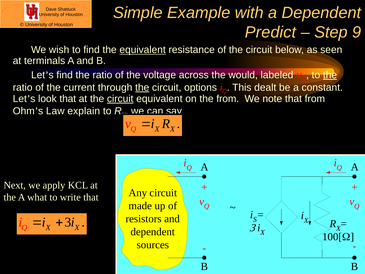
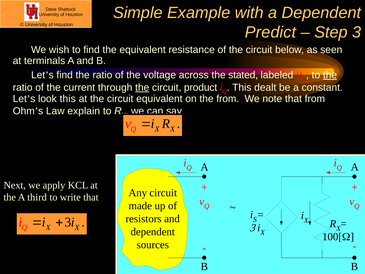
Step 9: 9 -> 3 (357, 32)
equivalent underline: present -> none (143, 50)
would: would -> stated (243, 75)
options: options -> product (201, 87)
look that: that -> this (68, 99)
circuit underline: present -> none (120, 99)
what: what -> third (37, 197)
